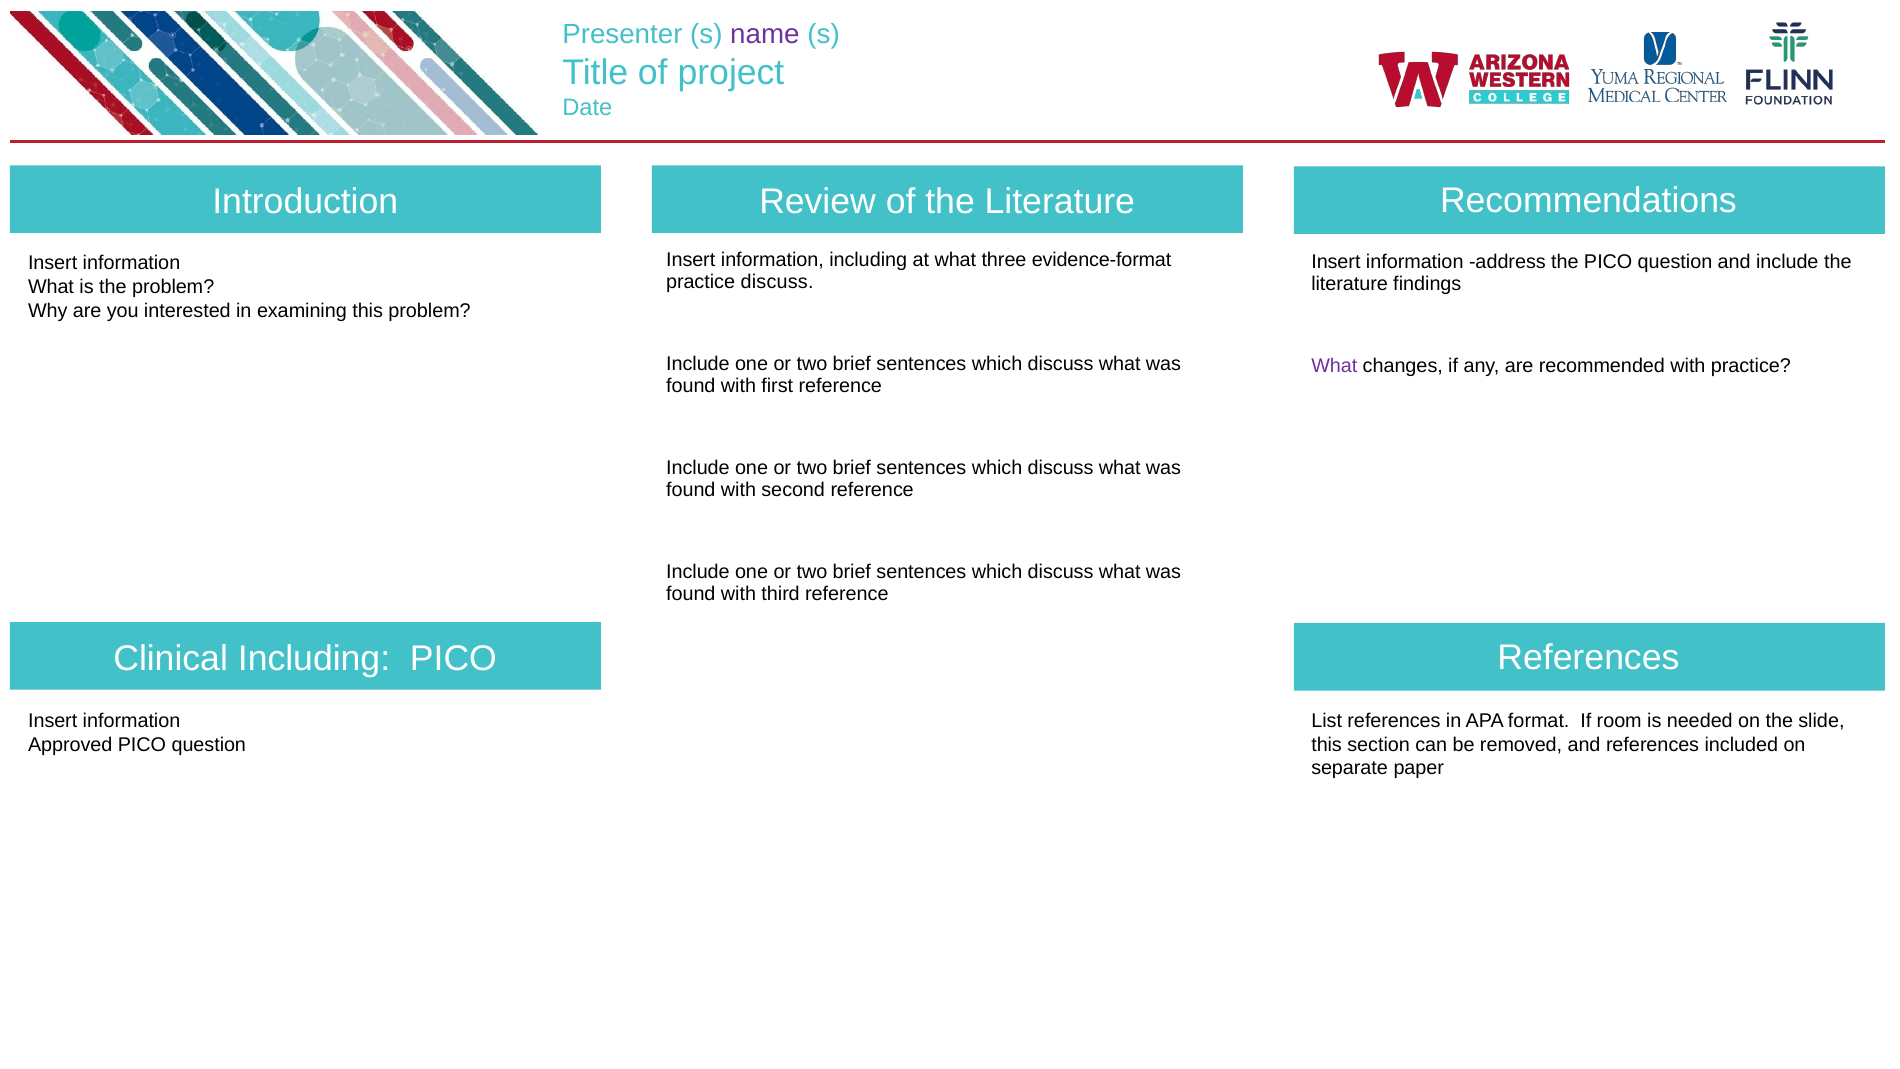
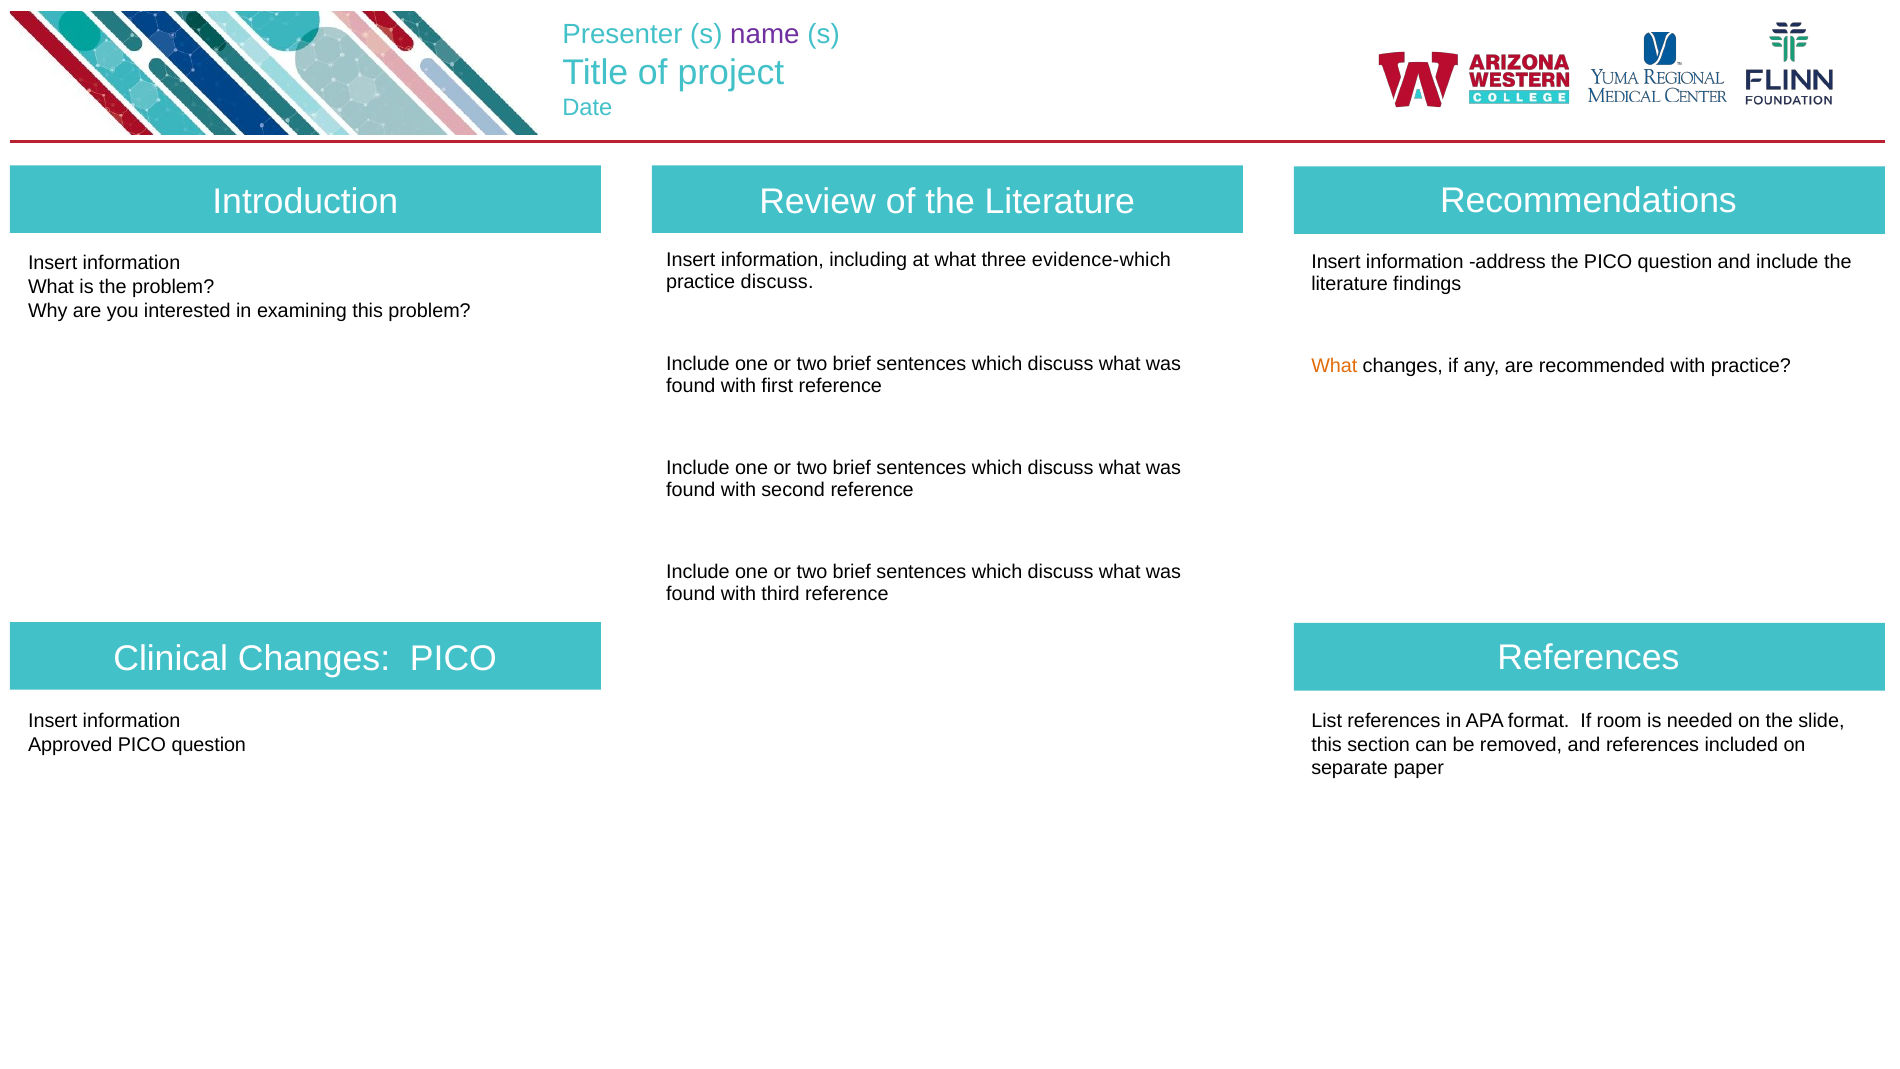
evidence-format: evidence-format -> evidence-which (1101, 260)
What colour: purple -> orange (1334, 366)
Including: Including -> Changes (314, 658)
